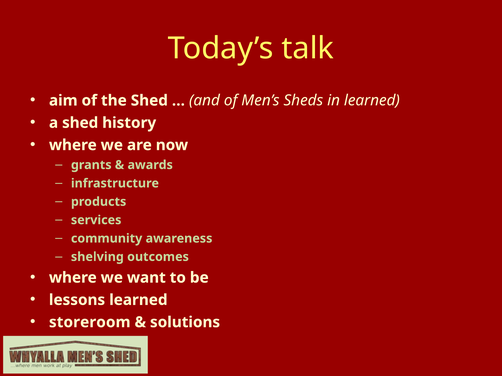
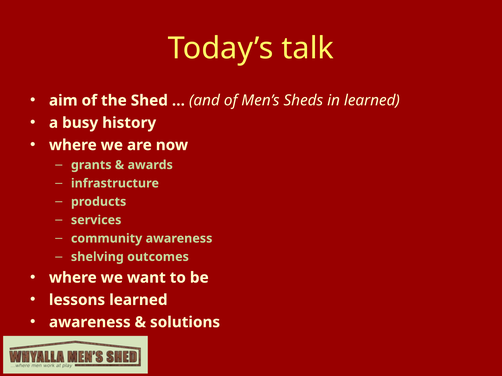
a shed: shed -> busy (80, 123)
storeroom: storeroom -> awareness (90, 323)
